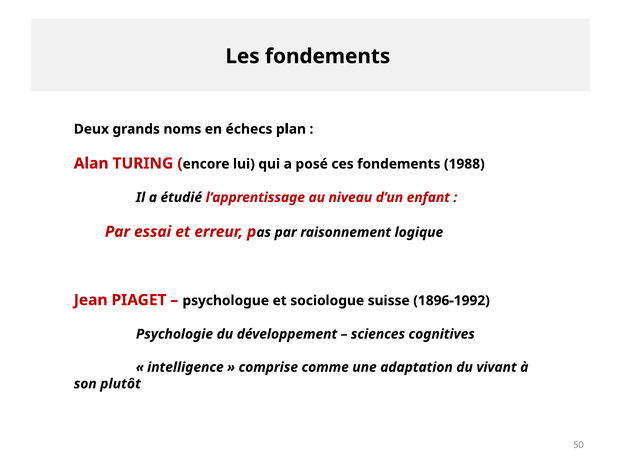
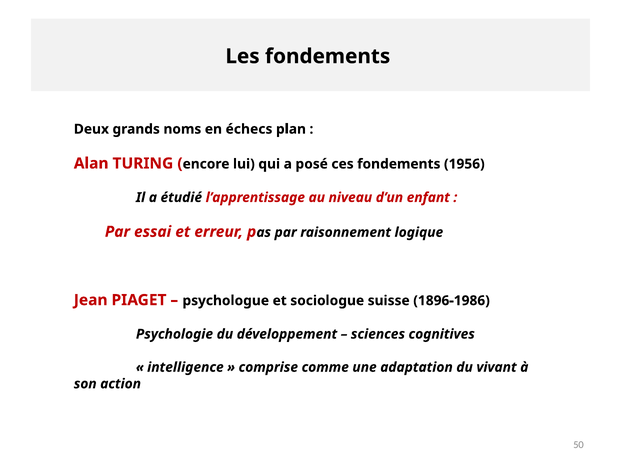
1988: 1988 -> 1956 (464, 164)
1896-1992: 1896-1992 -> 1896-1986 (452, 300)
plutôt: plutôt -> action (121, 384)
